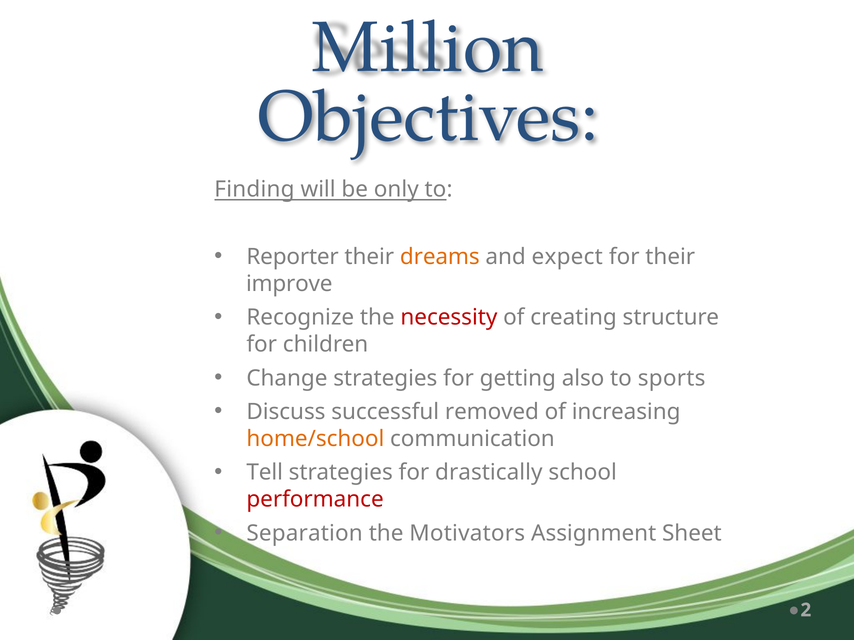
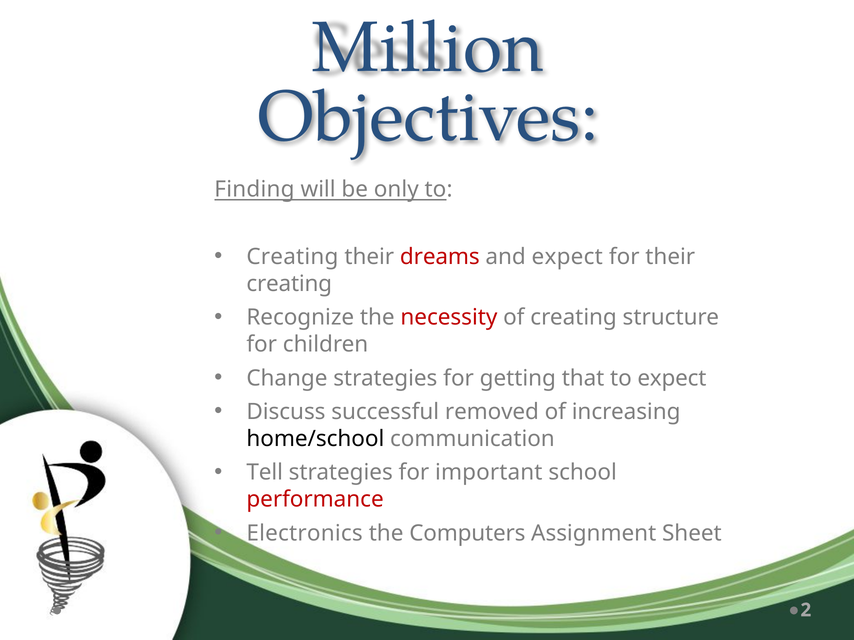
Reporter: Reporter -> Creating (292, 257)
dreams colour: orange -> red (440, 257)
improve: improve -> creating (289, 284)
also: also -> that (583, 378)
to sports: sports -> expect (672, 378)
home/school colour: orange -> black (315, 439)
drastically: drastically -> important (489, 473)
Separation: Separation -> Electronics (305, 534)
Motivators: Motivators -> Computers (467, 534)
